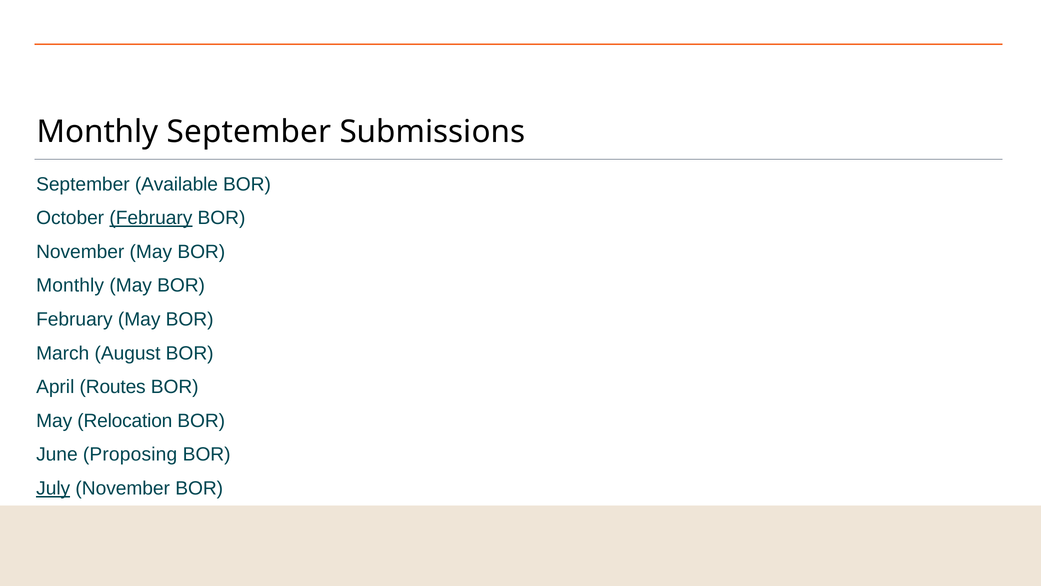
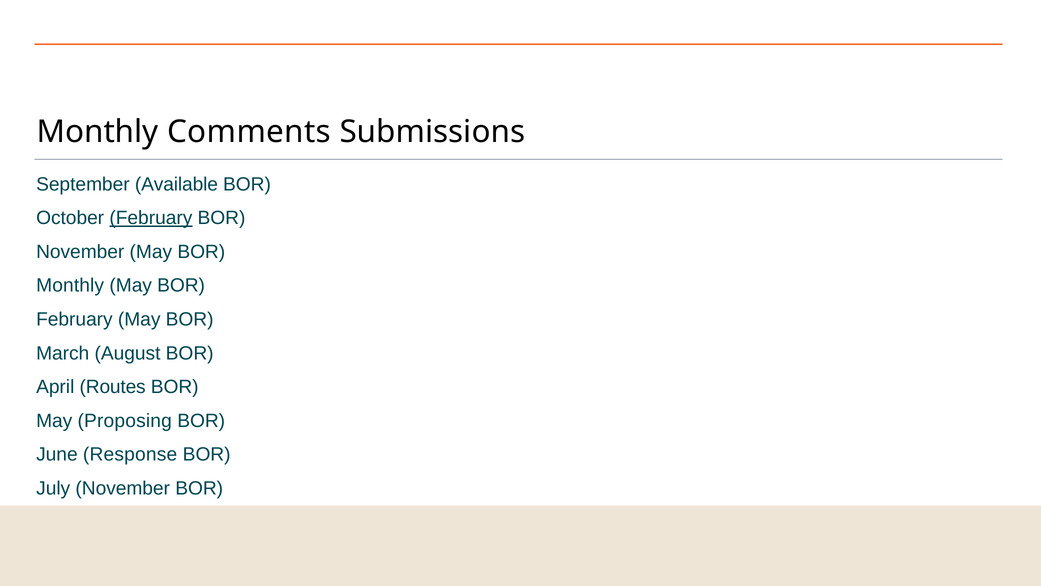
Monthly September: September -> Comments (249, 132)
Relocation: Relocation -> Proposing (125, 420)
Proposing: Proposing -> Response (130, 454)
July underline: present -> none (53, 488)
